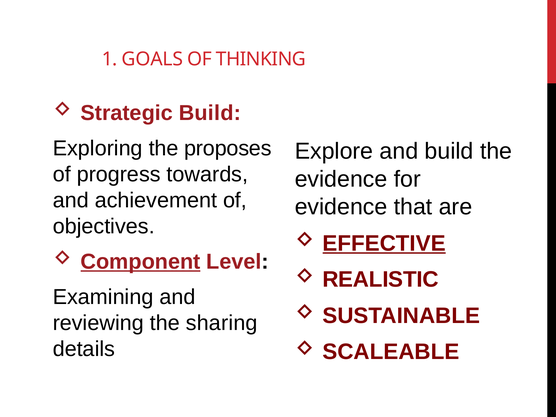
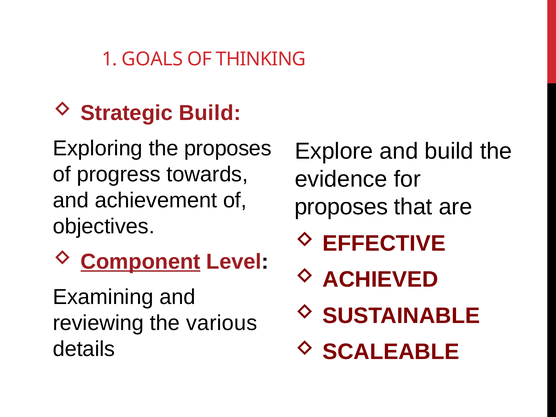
evidence: evidence -> proposes (341, 207)
EFFECTIVE underline: present -> none (384, 243)
REALISTIC: REALISTIC -> ACHIEVED (380, 280)
sharing: sharing -> various (222, 323)
